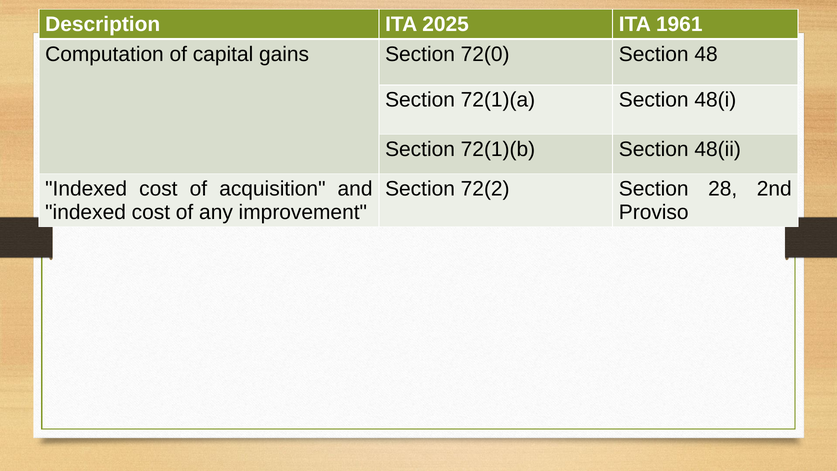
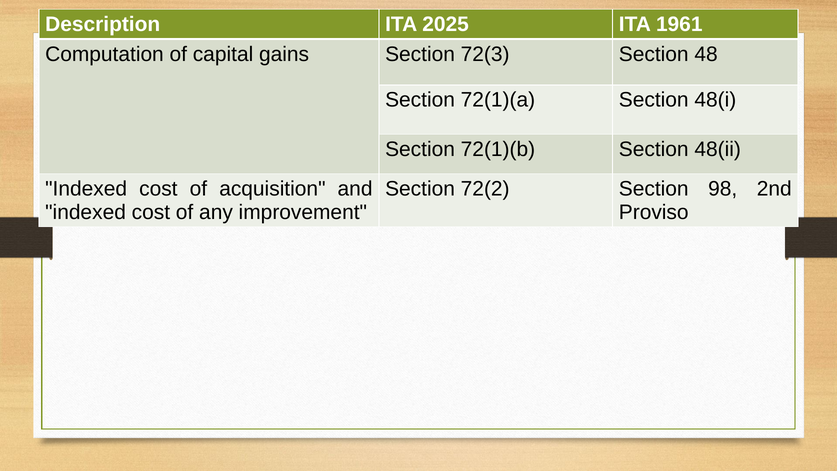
72(0: 72(0 -> 72(3 (485, 54)
28: 28 -> 98 (723, 189)
